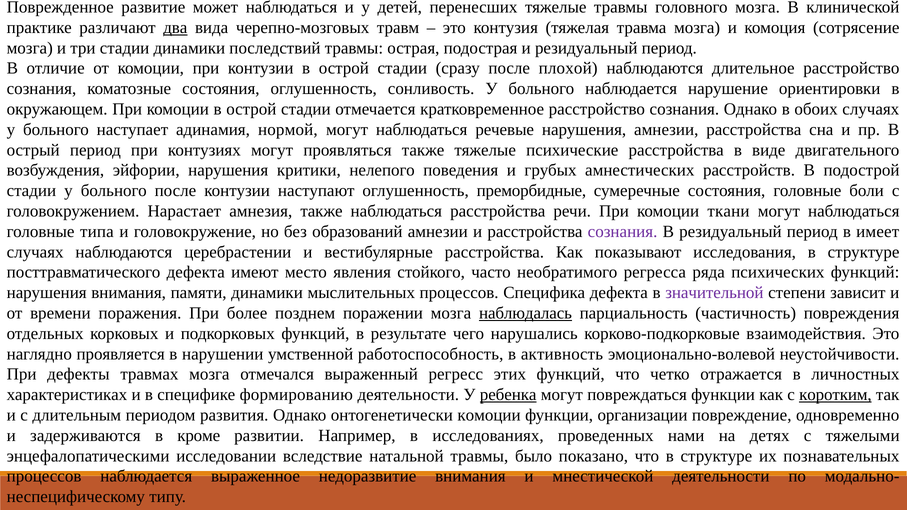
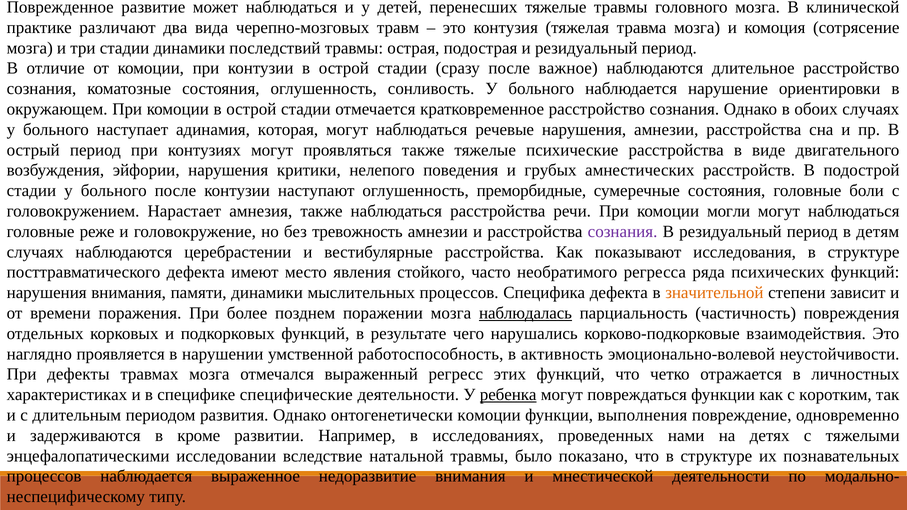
два underline: present -> none (175, 28)
плохой: плохой -> важное (568, 68)
нормой: нормой -> которая (288, 130)
ткани: ткани -> могли (729, 211)
типа: типа -> реже (97, 232)
образований: образований -> тревожность (357, 232)
имеет: имеет -> детям (878, 232)
значительной colour: purple -> orange (714, 293)
формированию: формированию -> специфические (296, 395)
коротким underline: present -> none (835, 395)
организации: организации -> выполнения (642, 415)
